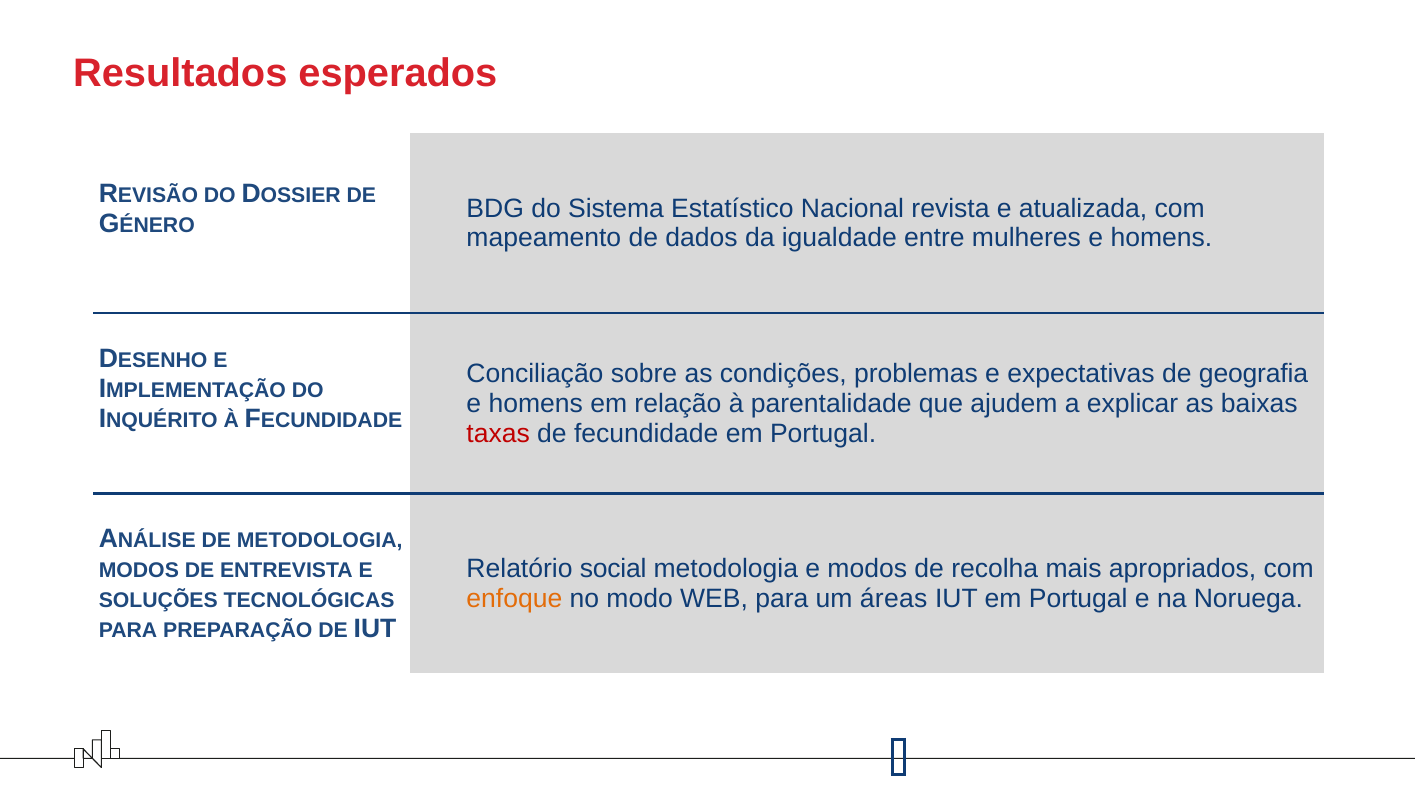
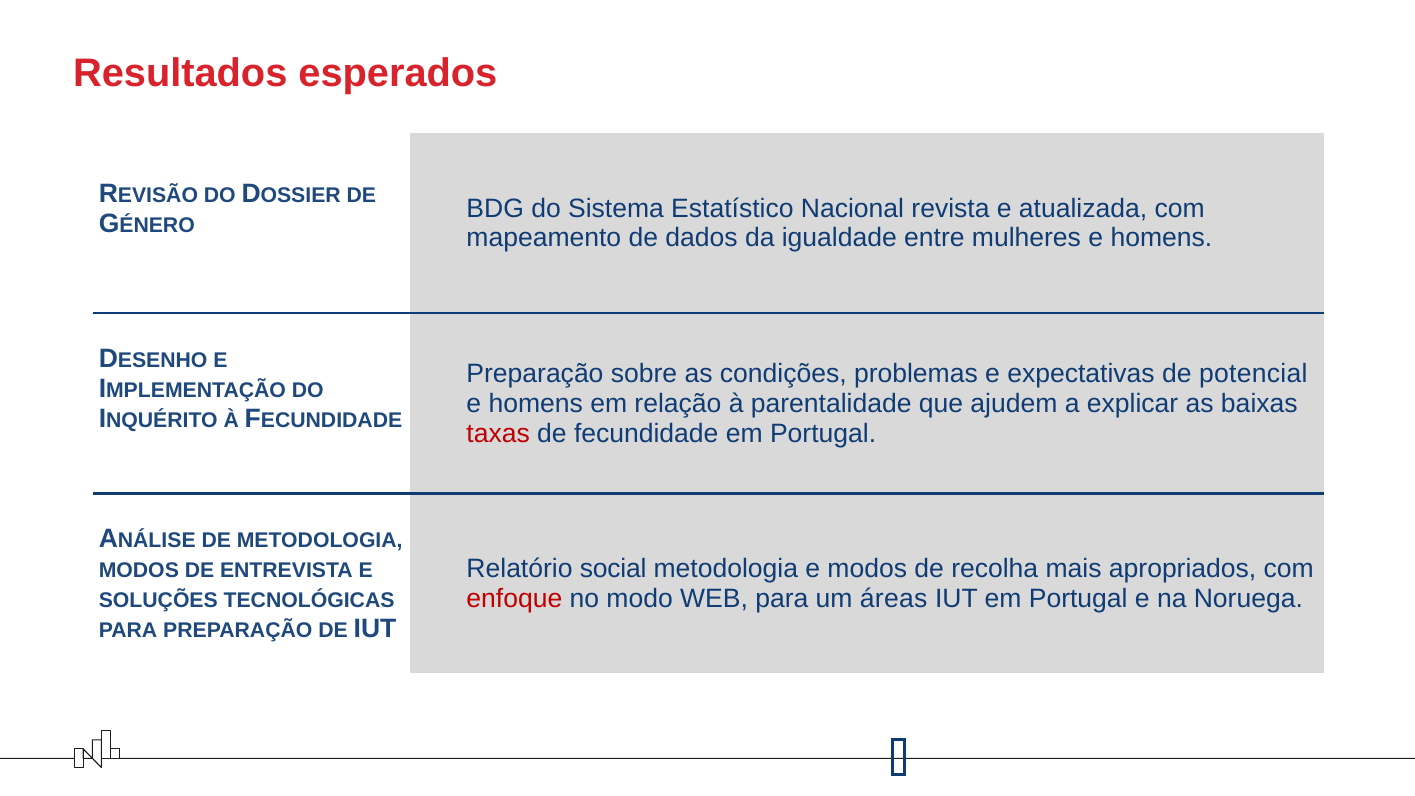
Conciliação: Conciliação -> Preparação (535, 374)
geografia: geografia -> potencial (1253, 374)
enfoque colour: orange -> red (514, 599)
